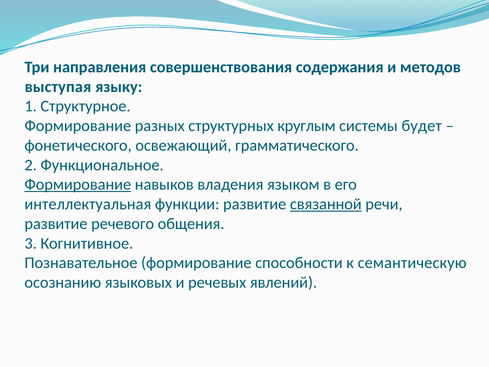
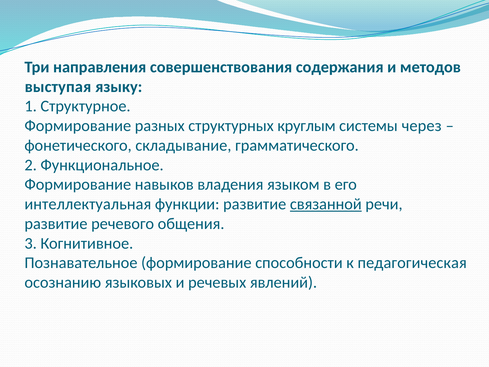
будет: будет -> через (422, 126)
освежающий: освежающий -> складывание (183, 145)
Формирование underline: present -> none (78, 184)
семантическую: семантическую -> педагогическая (412, 263)
